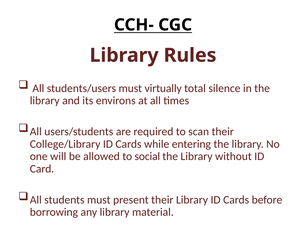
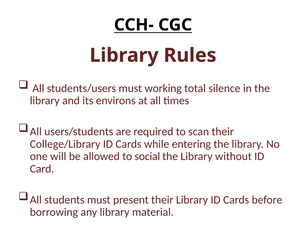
virtually: virtually -> working (163, 88)
